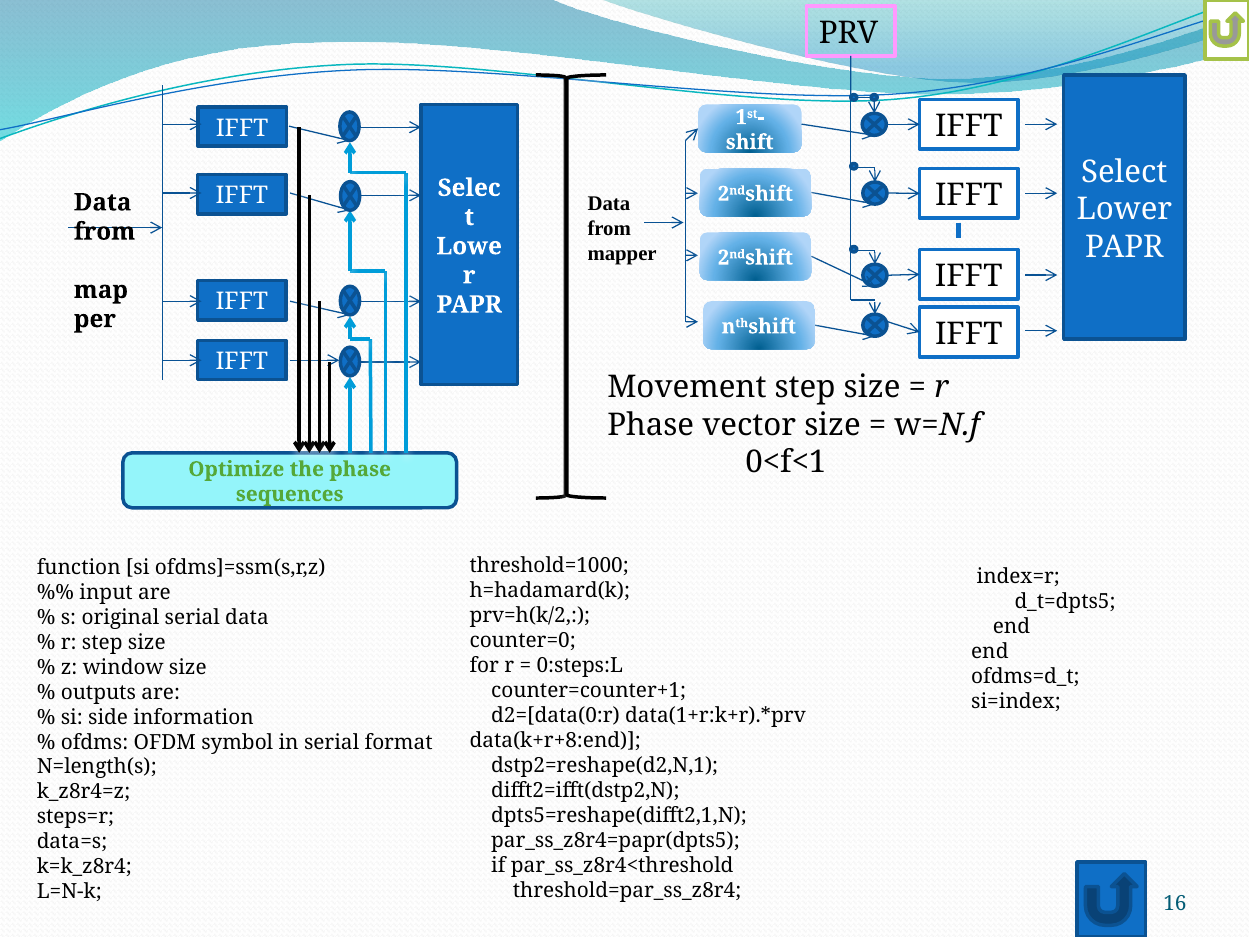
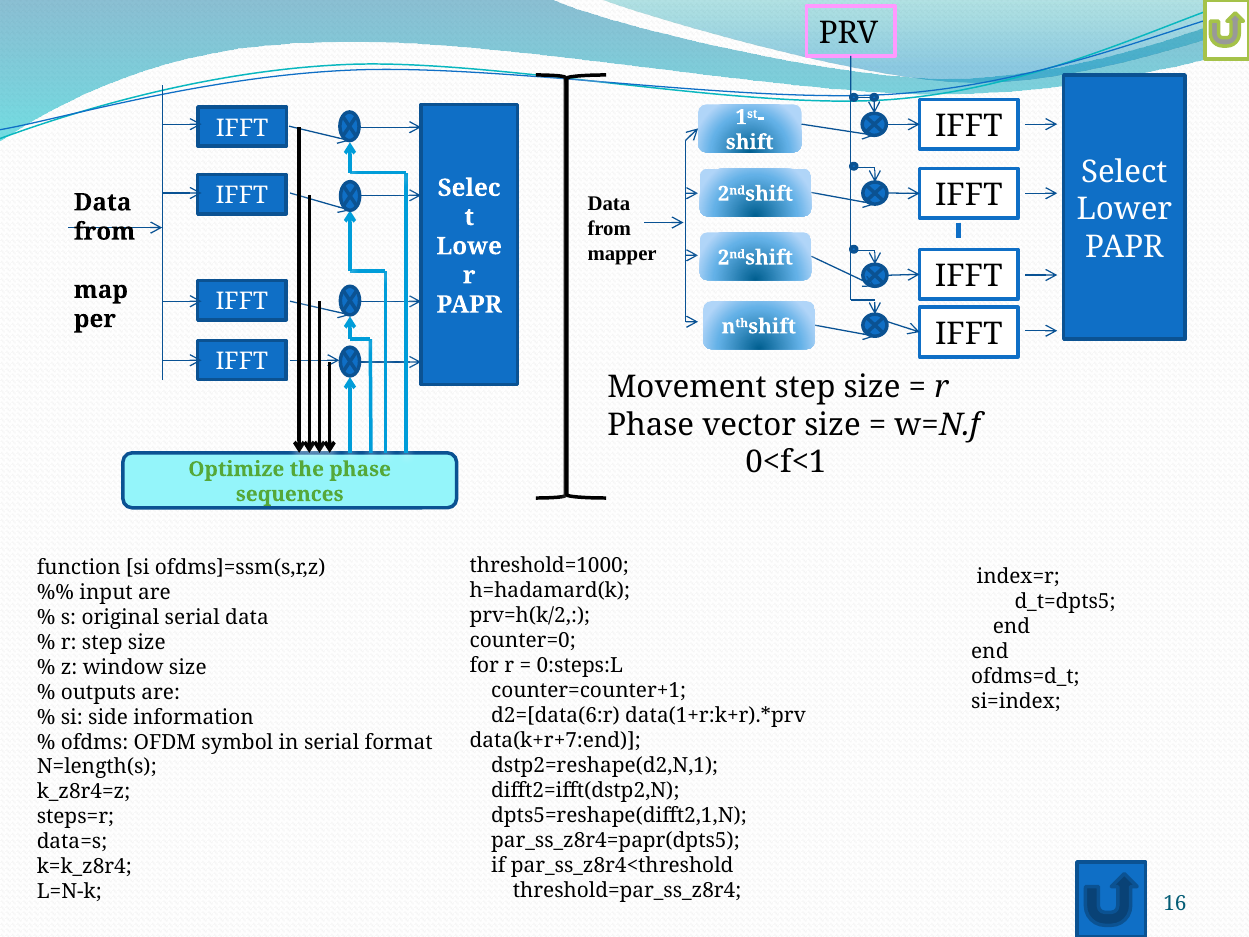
d2=[data(0:r: d2=[data(0:r -> d2=[data(6:r (556, 715)
data(k+r+8:end: data(k+r+8:end -> data(k+r+7:end (555, 740)
